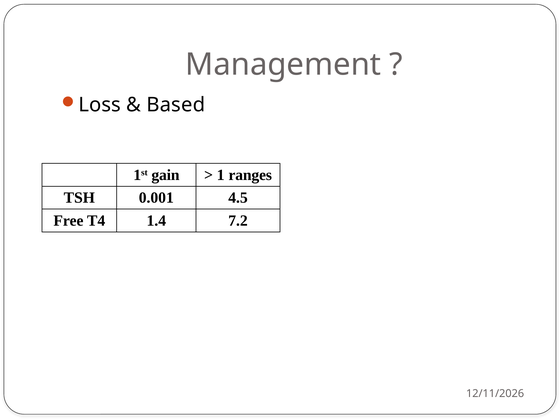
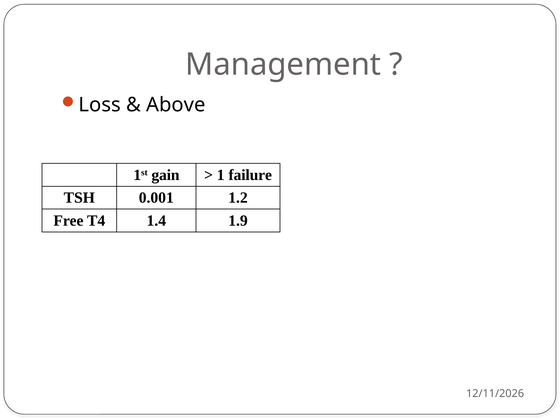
Based: Based -> Above (176, 105)
ranges: ranges -> failure (250, 175)
4.5: 4.5 -> 1.2 (238, 198)
7.2: 7.2 -> 1.9 (238, 221)
